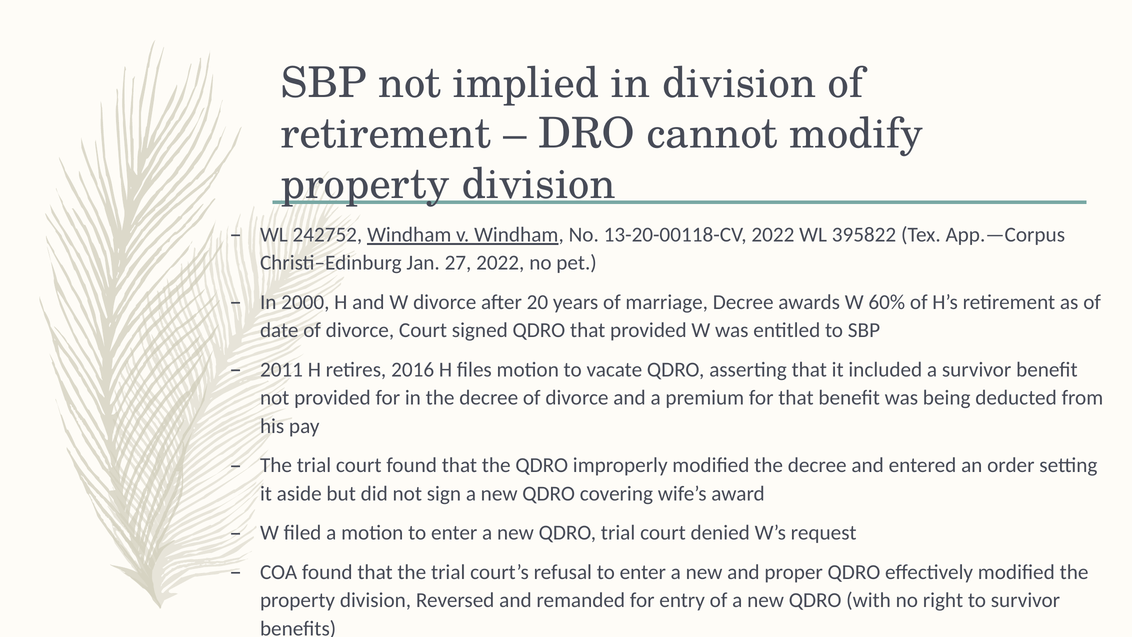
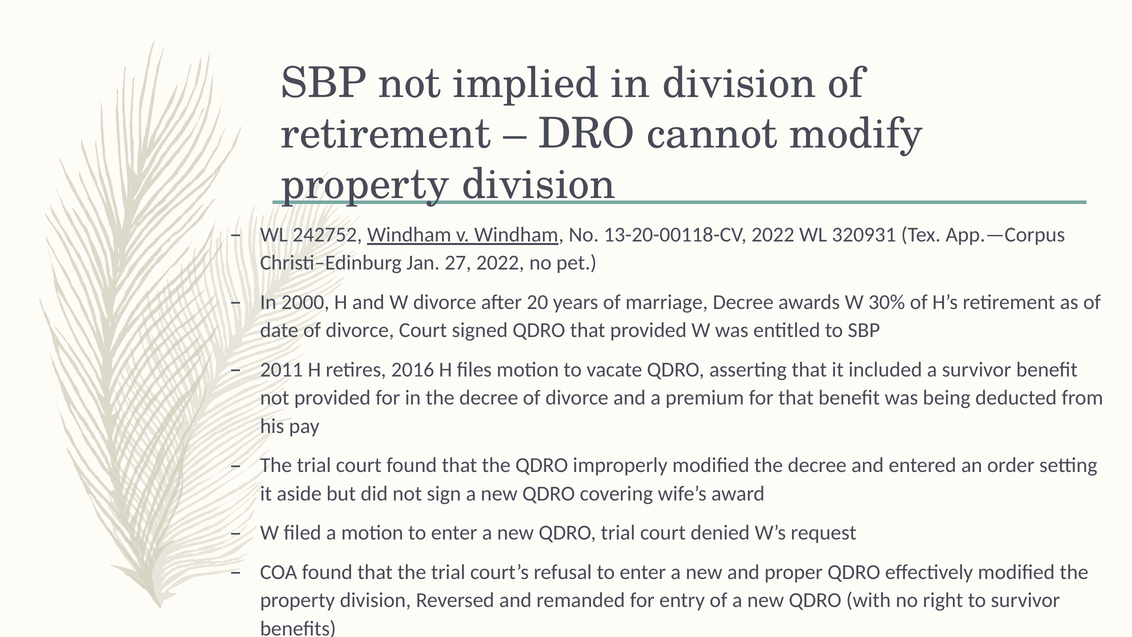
395822: 395822 -> 320931 (864, 235)
60%: 60% -> 30% (887, 302)
